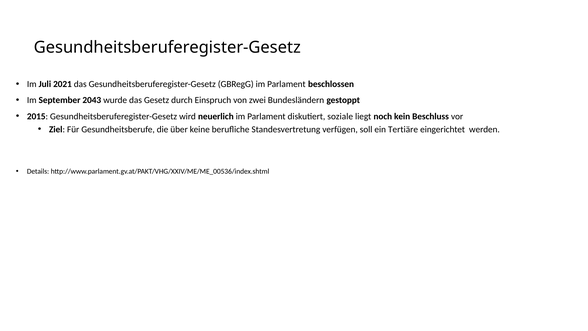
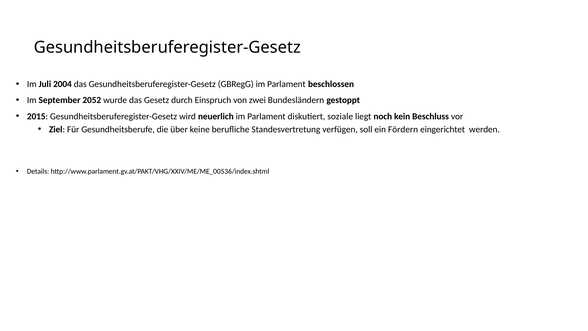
2021: 2021 -> 2004 (62, 84)
2043: 2043 -> 2052 (92, 100)
Tertiäre: Tertiäre -> Fördern (403, 129)
